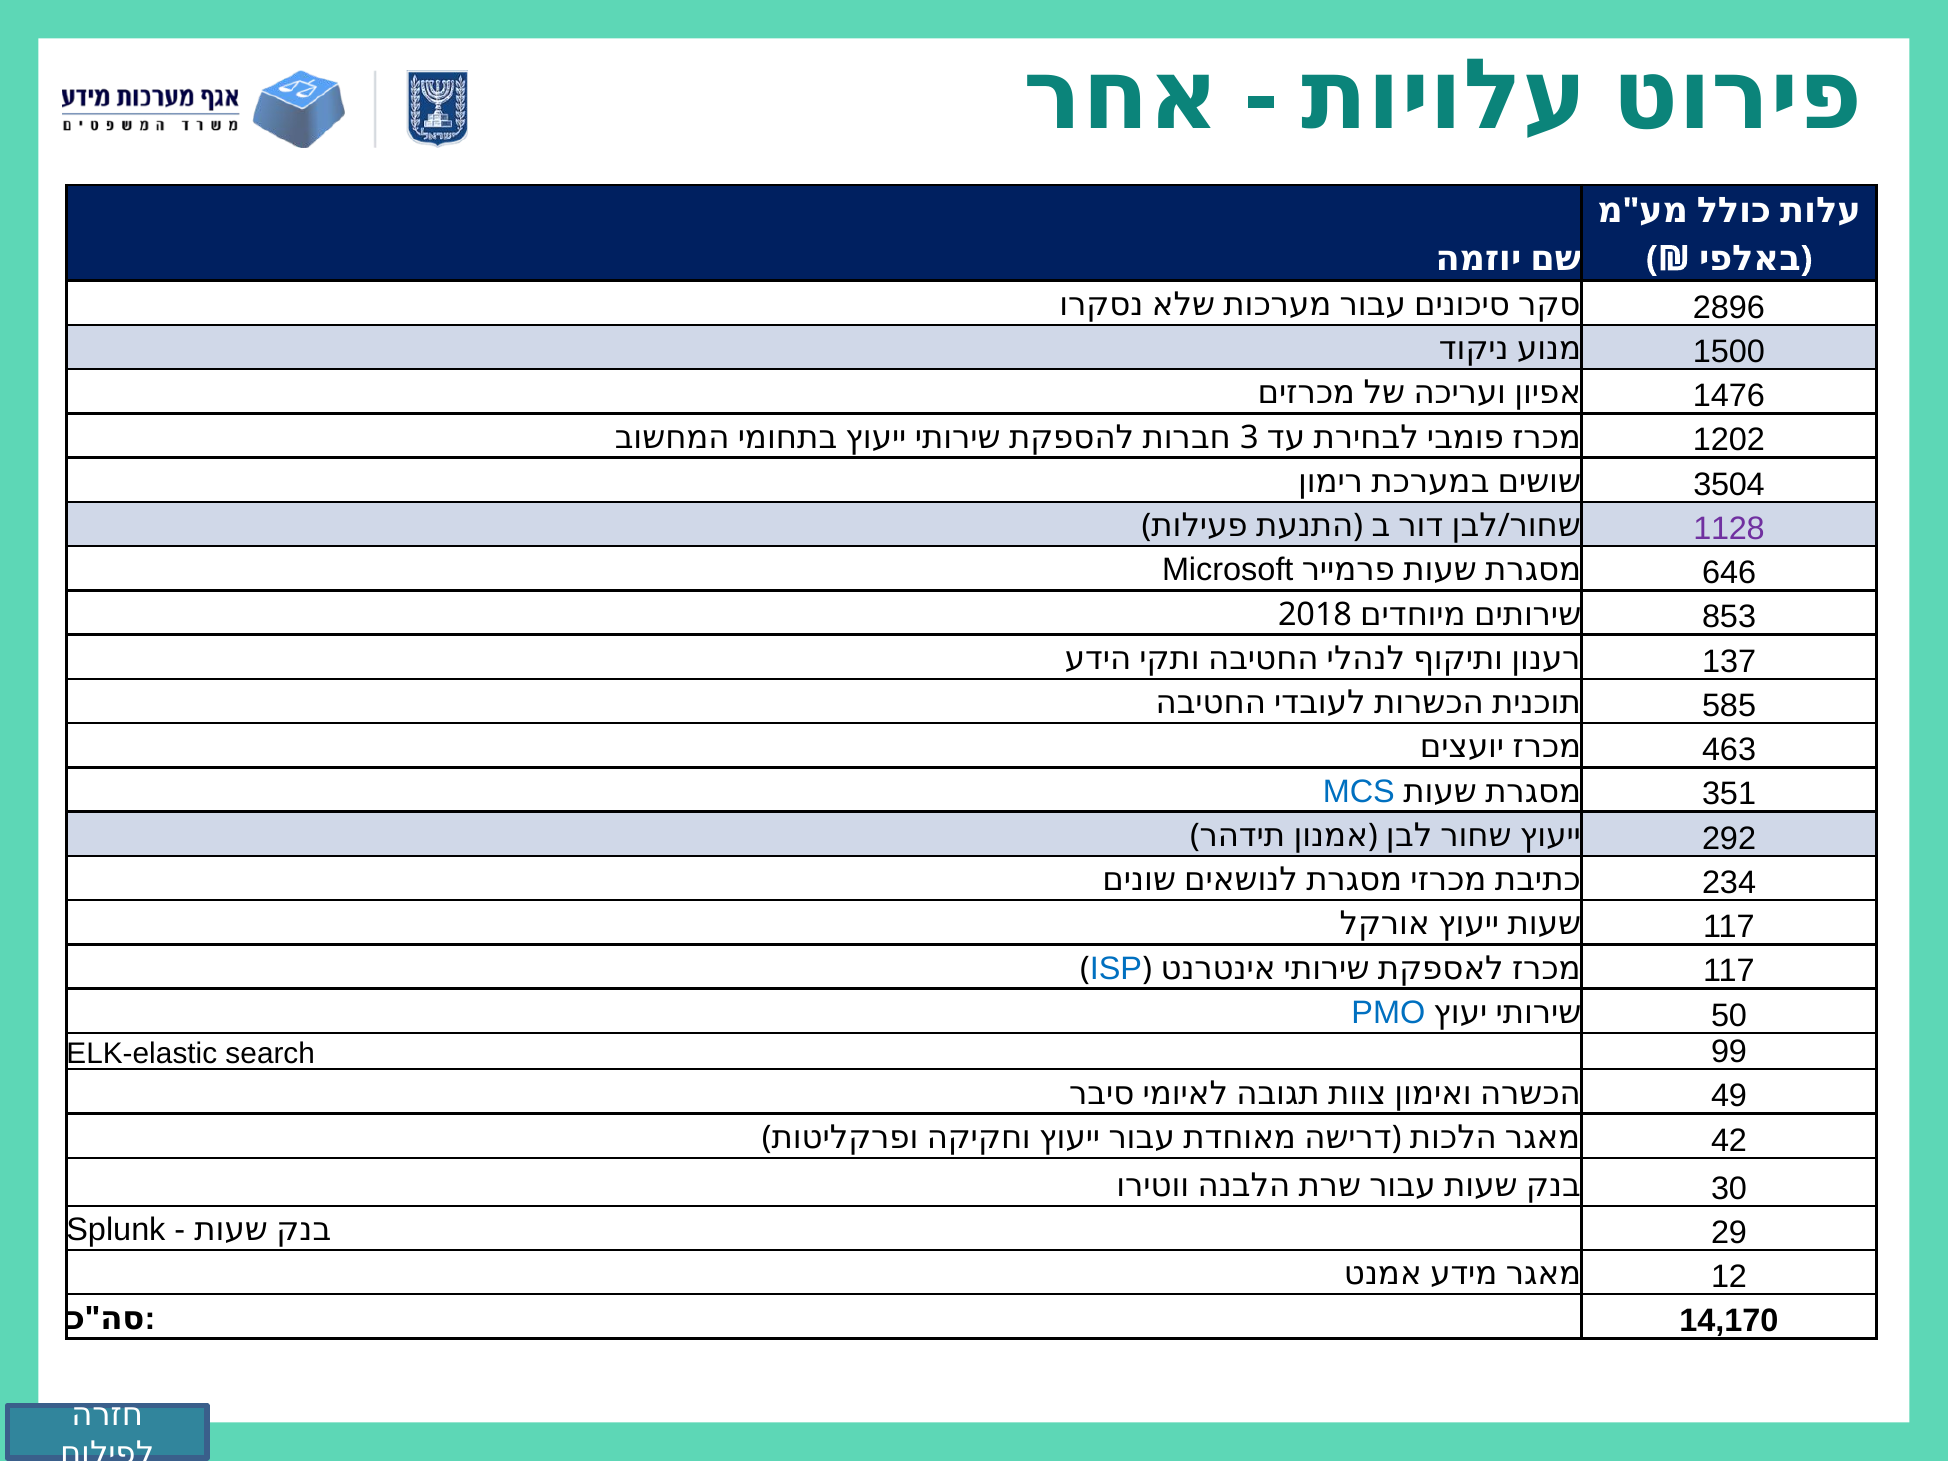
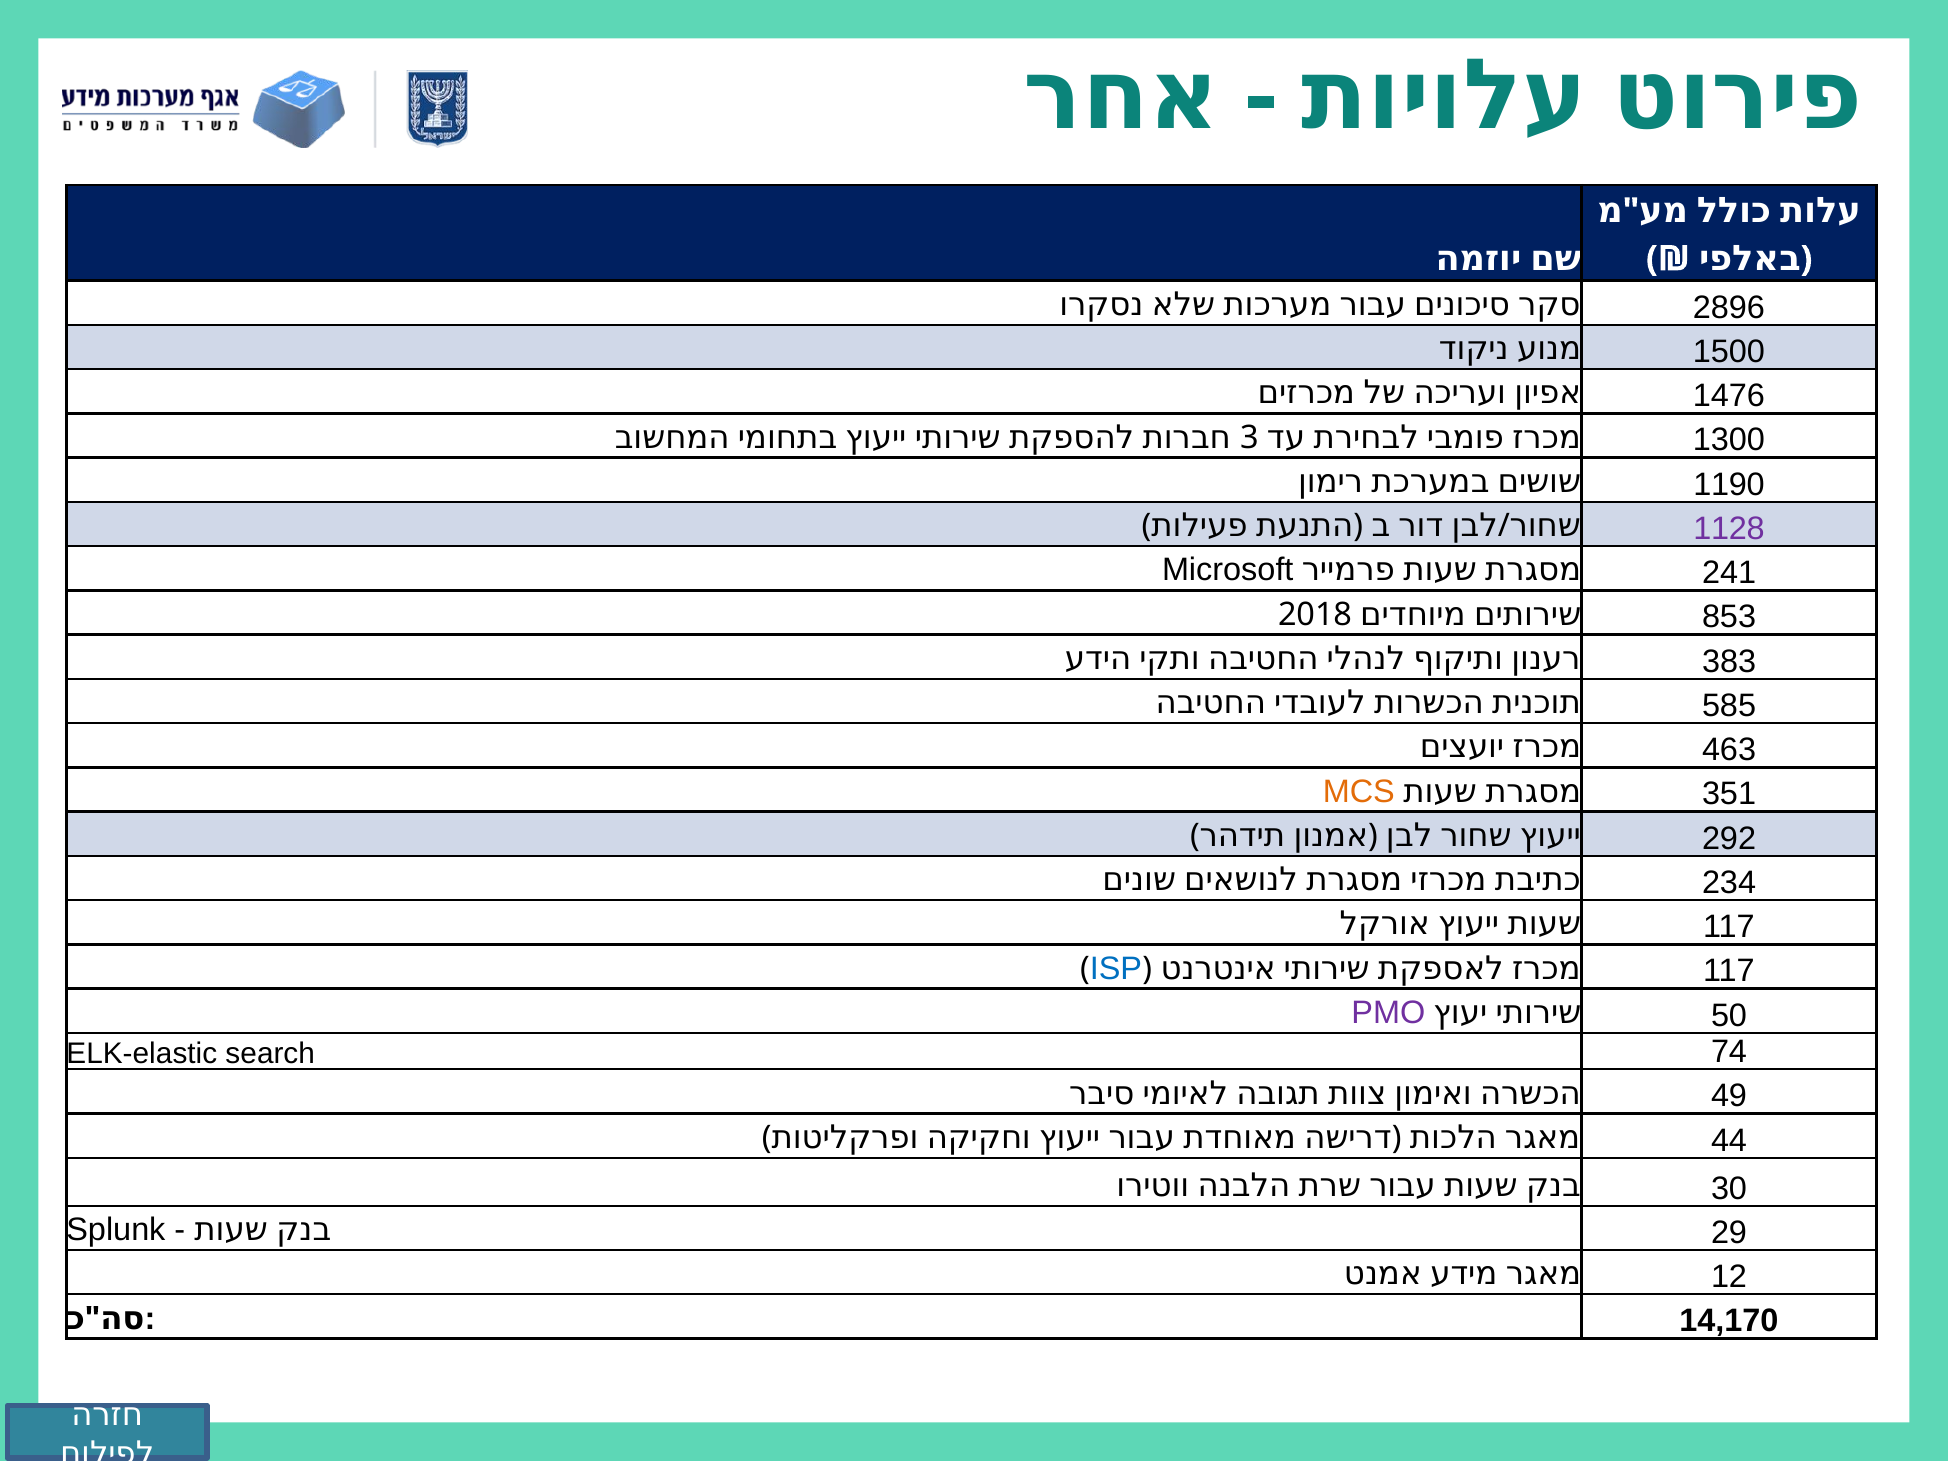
1202: 1202 -> 1300 (1729, 440)
3504: 3504 -> 1190 (1729, 484)
646: 646 -> 241 (1729, 573)
137: 137 -> 383 (1729, 661)
MCS colour: blue -> orange (1359, 792)
PMO colour: blue -> purple (1388, 1013)
99: 99 -> 74 (1729, 1052)
42: 42 -> 44 (1729, 1140)
